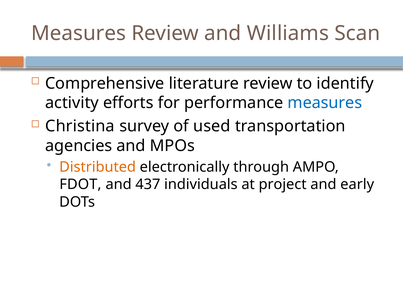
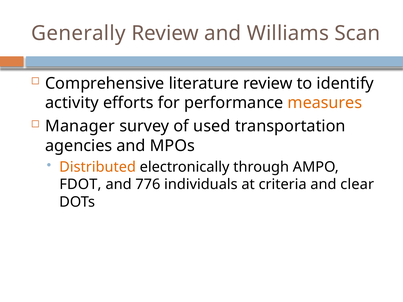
Measures: Measures -> Generally (78, 33)
measures colour: blue -> orange (325, 103)
Christina: Christina -> Manager (80, 126)
437: 437 -> 776 (148, 185)
project: project -> criteria (283, 185)
early: early -> clear (357, 185)
